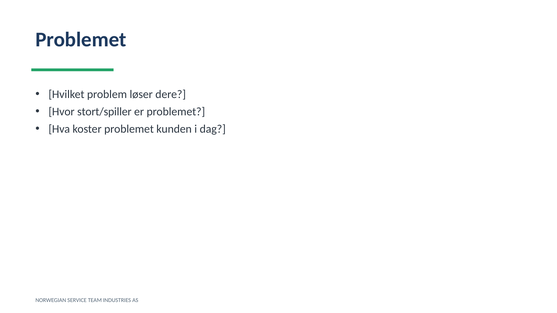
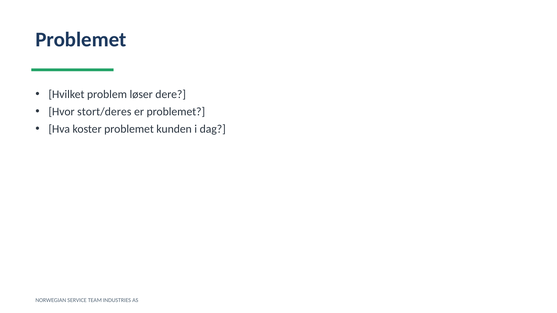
stort/spiller: stort/spiller -> stort/deres (104, 112)
